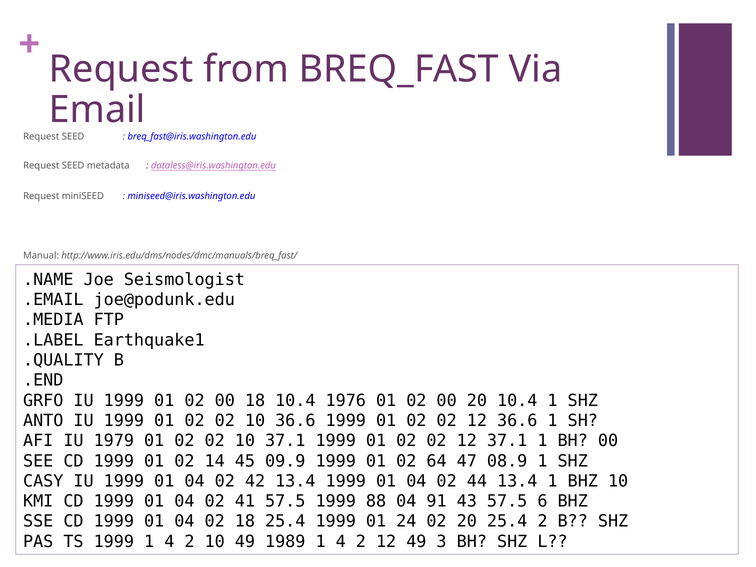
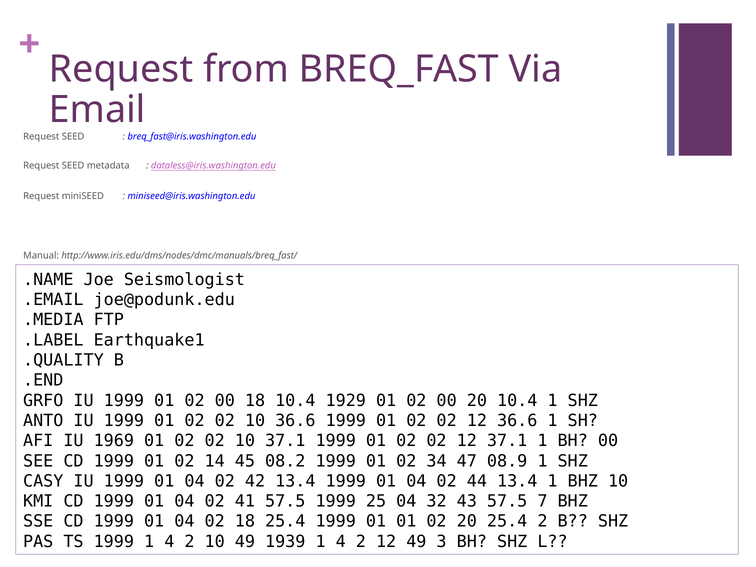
1976: 1976 -> 1929 (346, 401)
1979: 1979 -> 1969 (114, 441)
09.9: 09.9 -> 08.2 (285, 461)
64: 64 -> 34 (437, 461)
88: 88 -> 25 (376, 501)
91: 91 -> 32 (437, 501)
6: 6 -> 7 (542, 501)
01 24: 24 -> 01 (406, 521)
1989: 1989 -> 1939 (285, 542)
